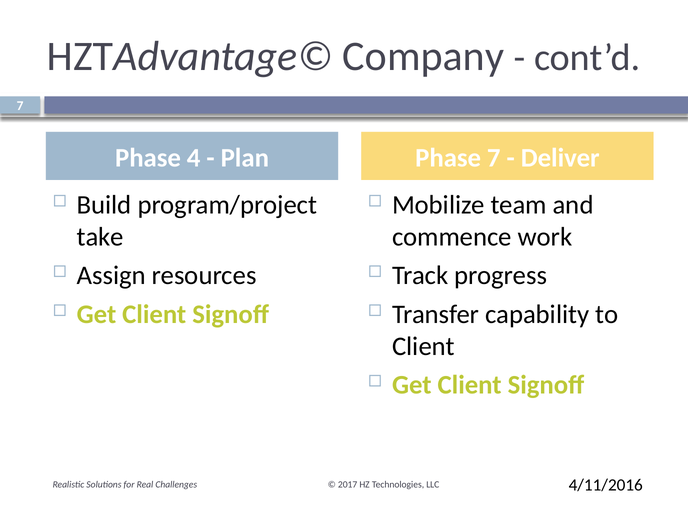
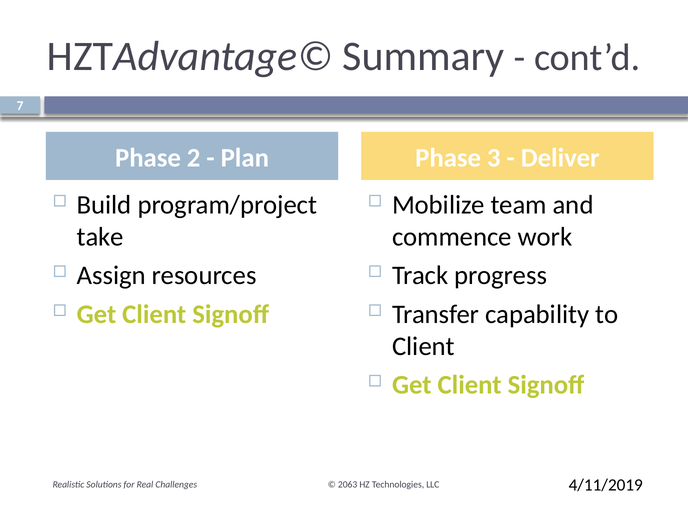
Company: Company -> Summary (423, 56)
4: 4 -> 2 (194, 158)
Phase 7: 7 -> 3 (494, 158)
4/11/2016: 4/11/2016 -> 4/11/2019 (606, 485)
2017: 2017 -> 2063 (348, 484)
